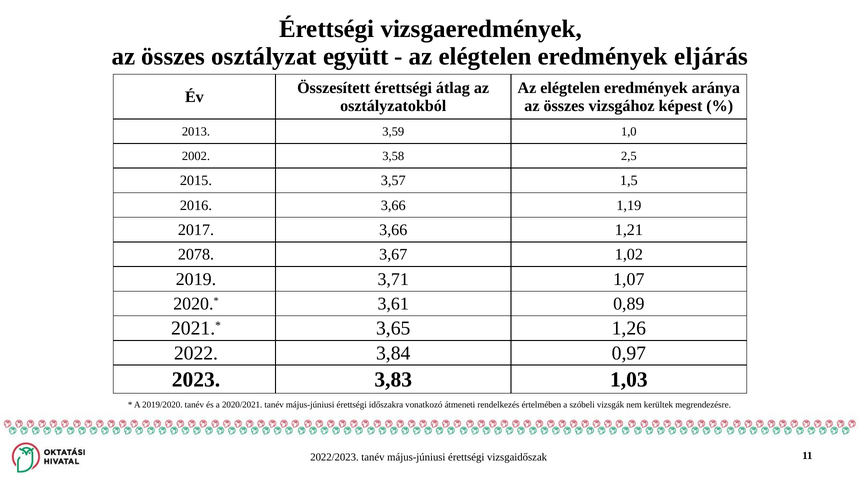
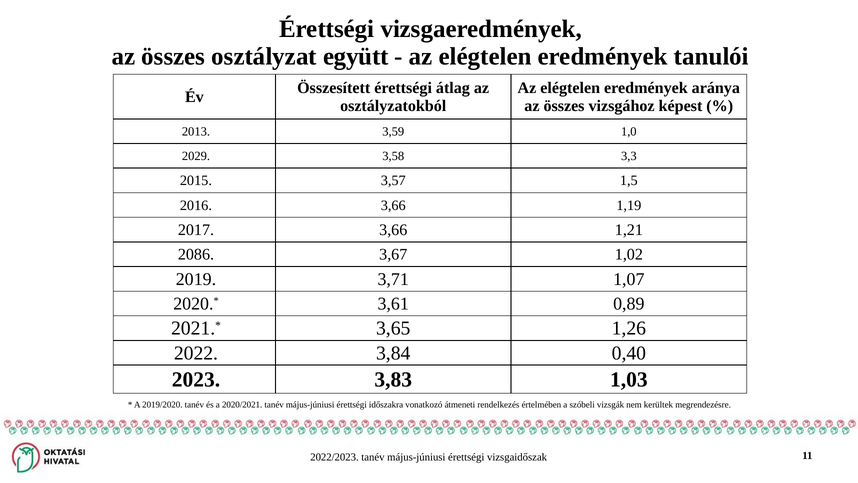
eljárás: eljárás -> tanulói (711, 56)
2002: 2002 -> 2029 (196, 156)
2,5: 2,5 -> 3,3 (629, 156)
2078: 2078 -> 2086 (196, 254)
0,97: 0,97 -> 0,40 (629, 353)
